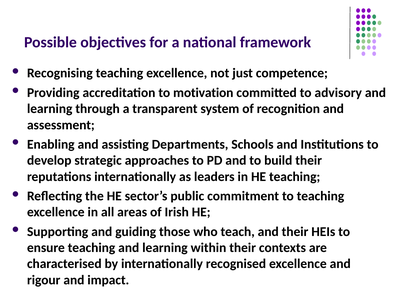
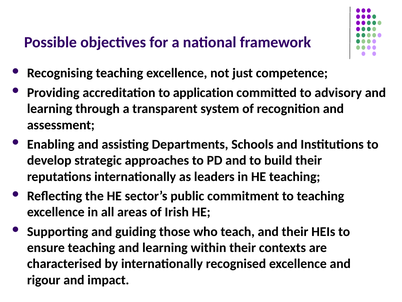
motivation: motivation -> application (203, 93)
